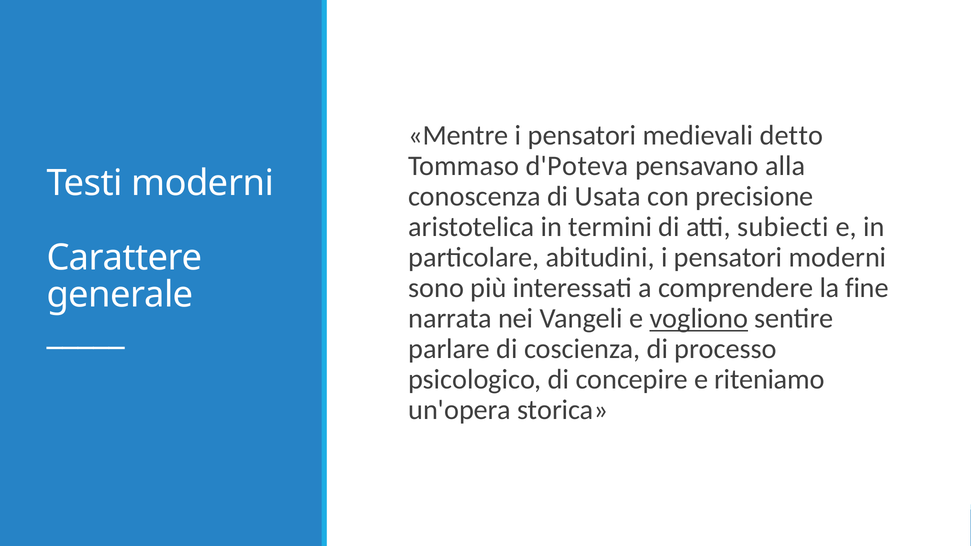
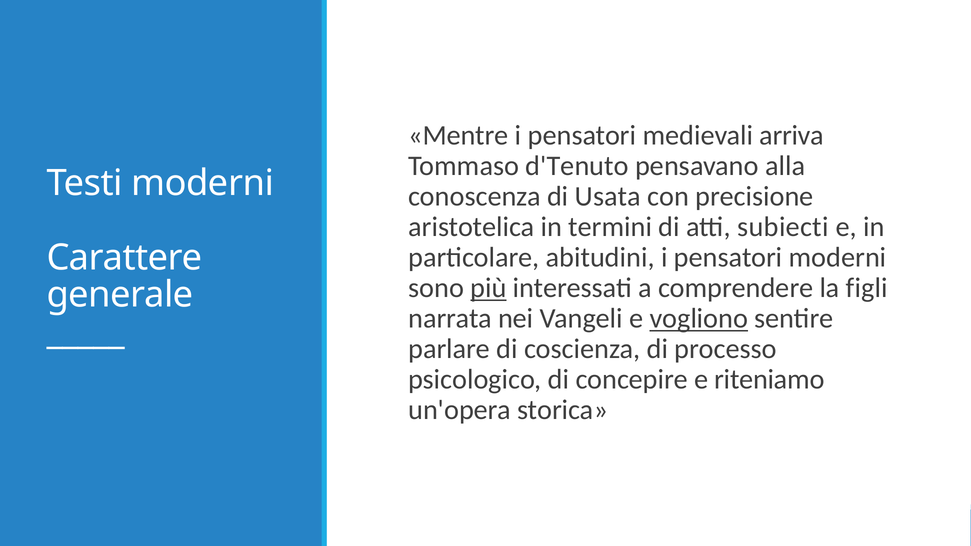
detto: detto -> arriva (792, 135)
d'Poteva: d'Poteva -> d'Tenuto (577, 166)
più underline: none -> present (488, 288)
fine: fine -> figli (867, 288)
